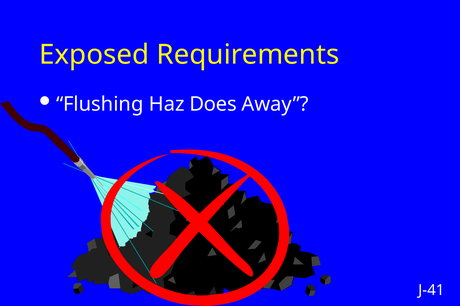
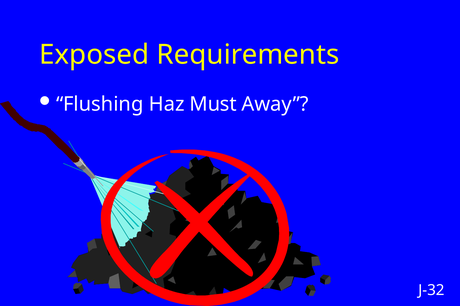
Does: Does -> Must (213, 104)
J-41: J-41 -> J-32 (431, 290)
